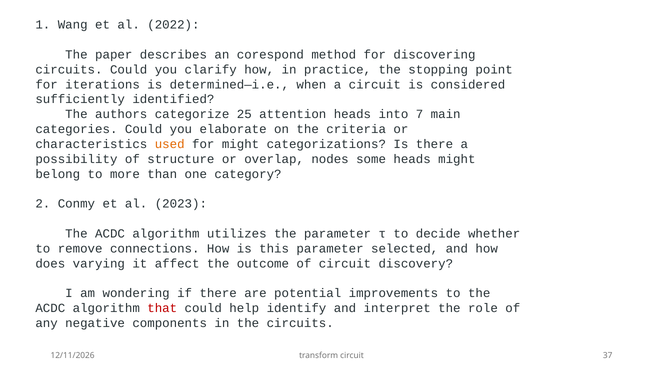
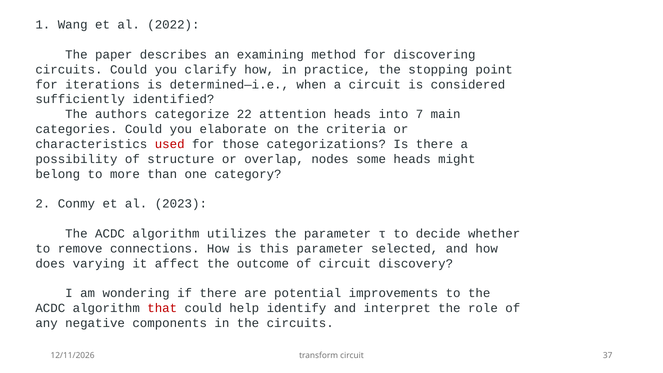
corespond: corespond -> examining (270, 55)
25: 25 -> 22 (244, 114)
used colour: orange -> red (170, 144)
for might: might -> those (241, 144)
